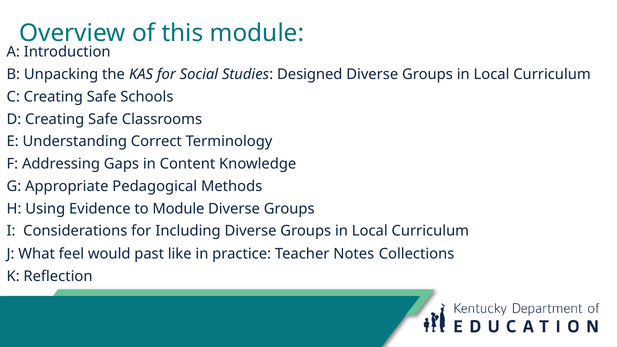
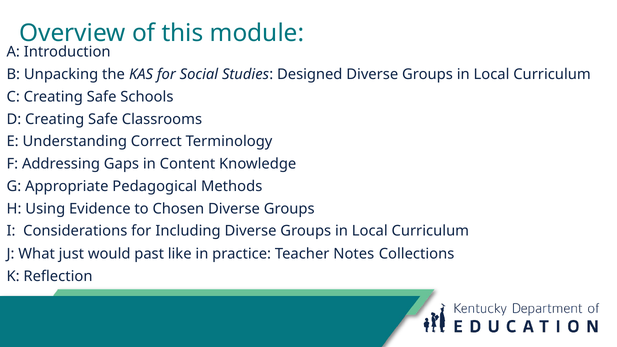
to Module: Module -> Chosen (178, 209)
feel: feel -> just (71, 254)
